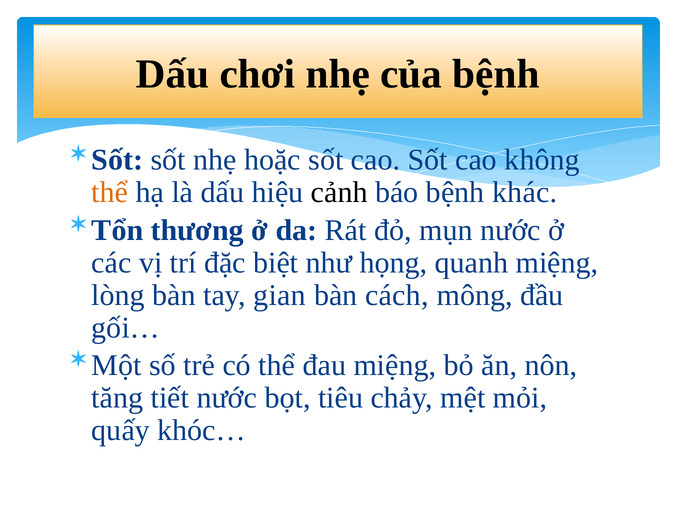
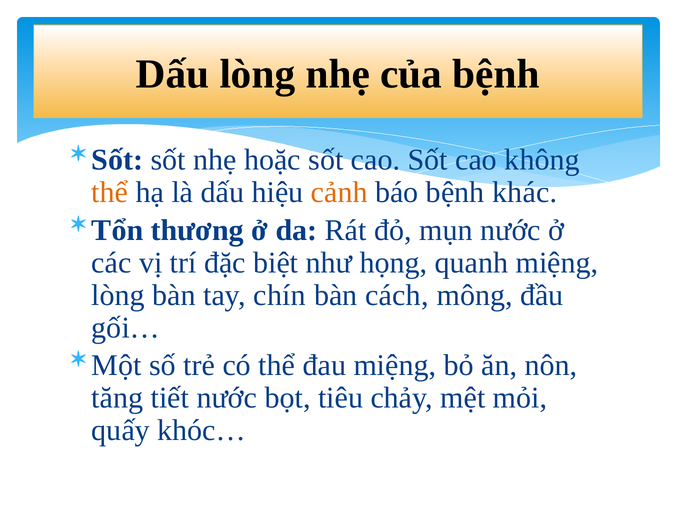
Dấu chơi: chơi -> lòng (257, 74)
cảnh colour: black -> orange (339, 192)
gian: gian -> chín (280, 295)
